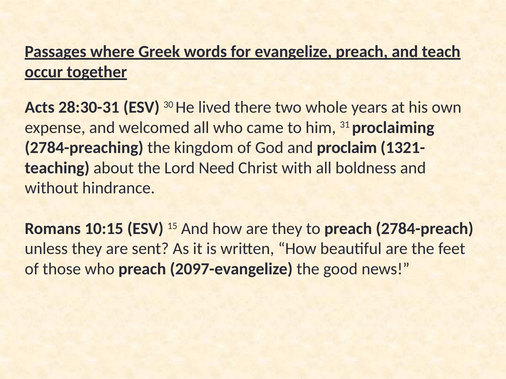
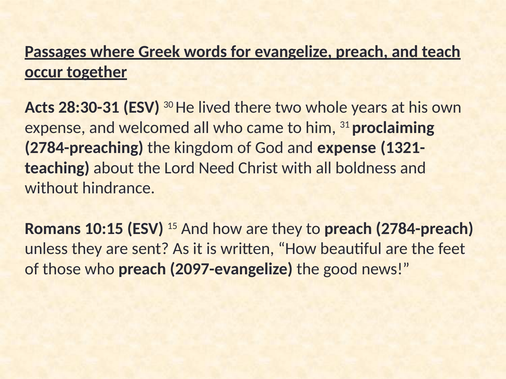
and proclaim: proclaim -> expense (347, 148)
